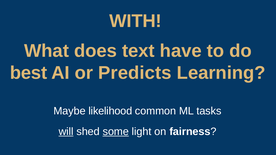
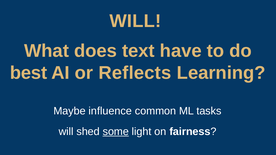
WITH: WITH -> WILL (135, 21)
Predicts: Predicts -> Reflects (135, 73)
likelihood: likelihood -> influence (110, 111)
will underline: present -> none (66, 132)
